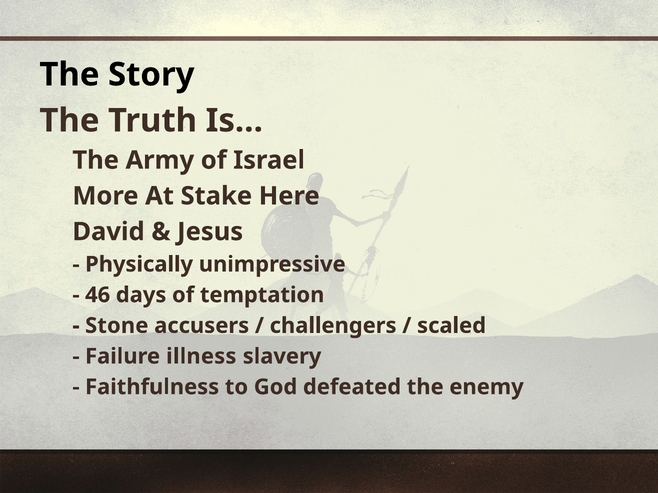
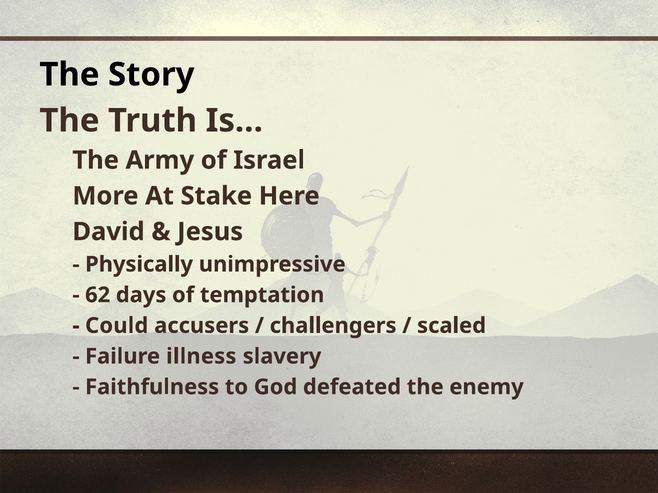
46: 46 -> 62 (98, 295)
Stone: Stone -> Could (117, 326)
